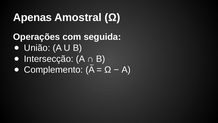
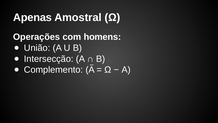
seguida: seguida -> homens (102, 37)
